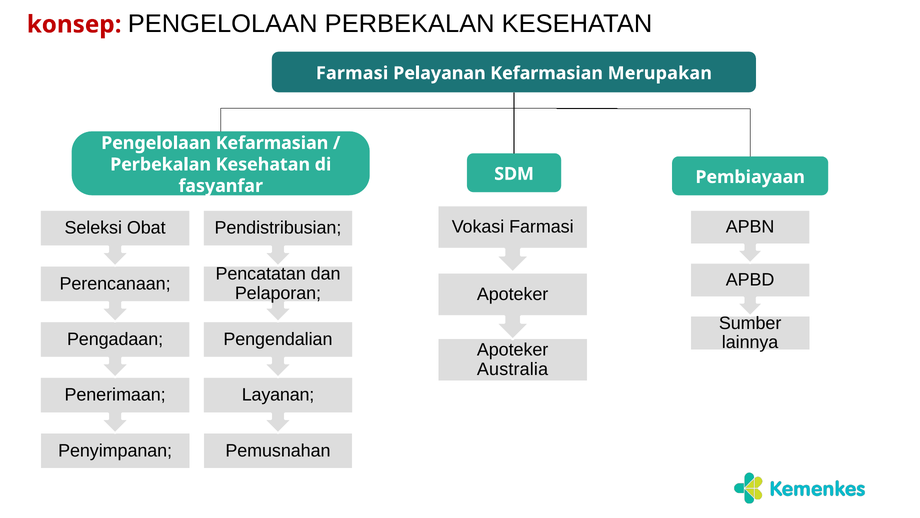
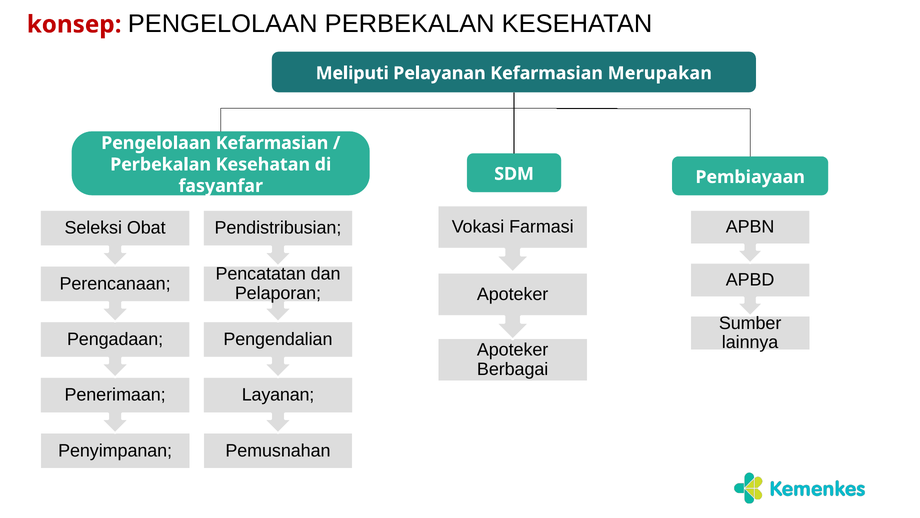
Farmasi: Farmasi -> Meliputi (352, 73)
Australia: Australia -> Berbagai (513, 369)
